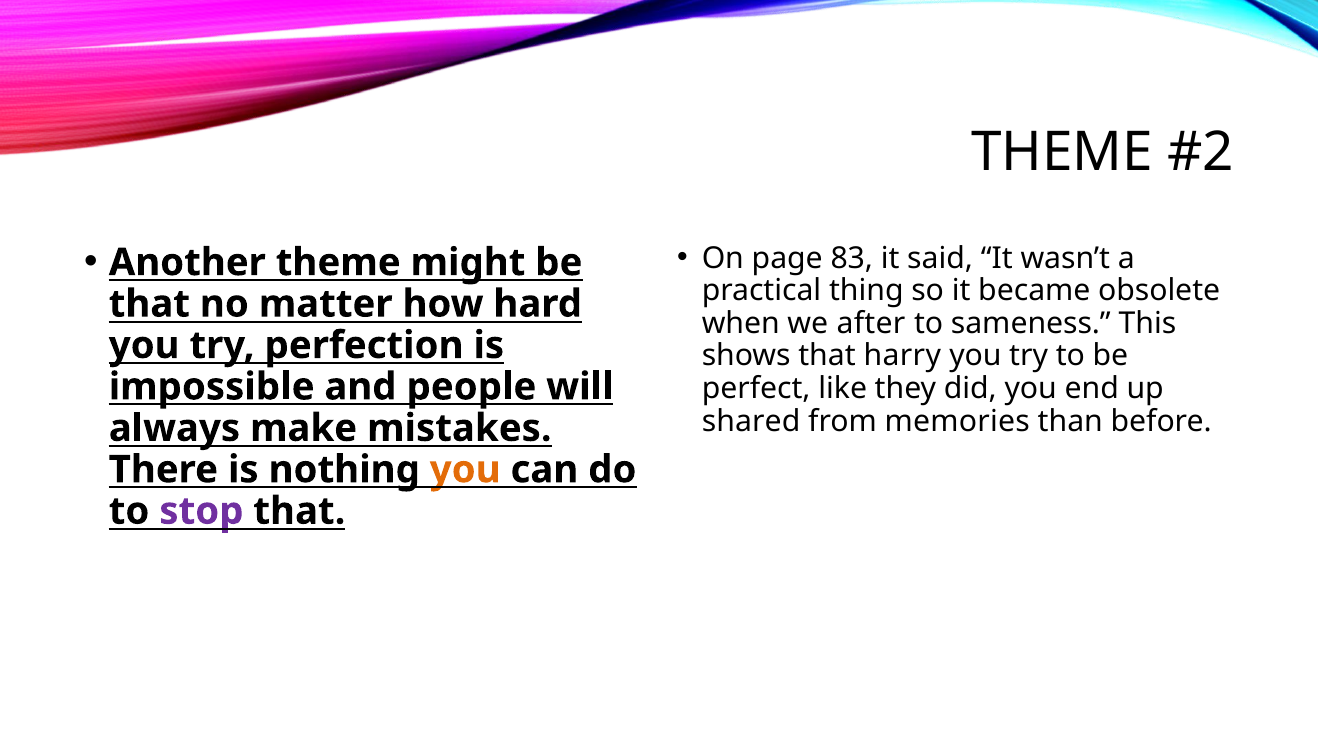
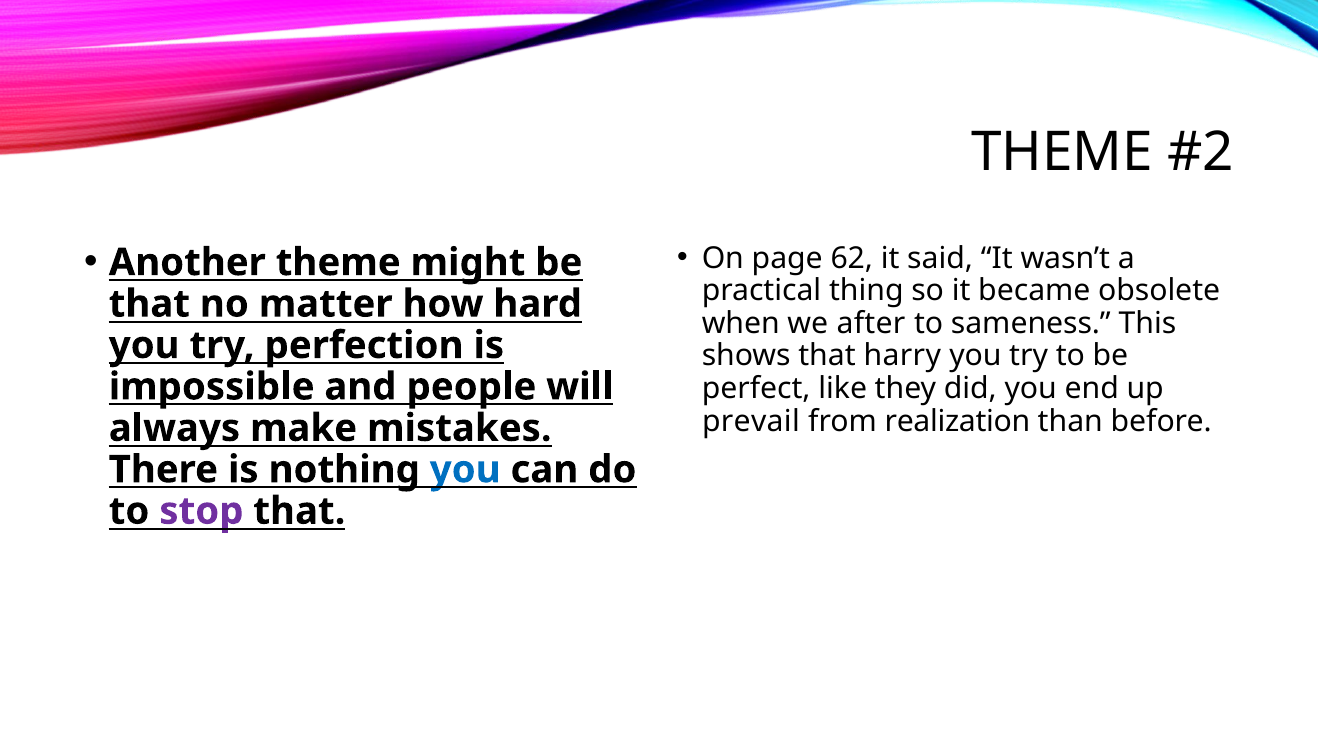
83: 83 -> 62 (852, 258)
shared: shared -> prevail (751, 421)
memories: memories -> realization (957, 421)
you colour: orange -> blue (465, 470)
